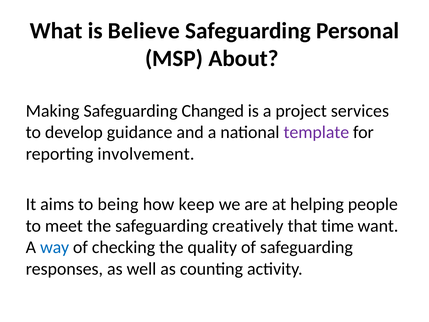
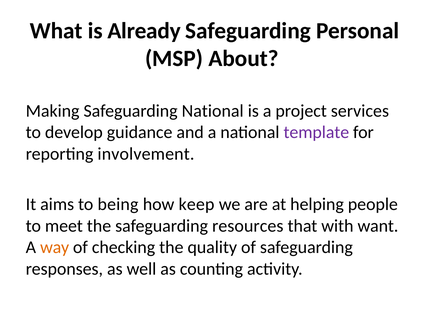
Believe: Believe -> Already (144, 31)
Safeguarding Changed: Changed -> National (213, 111)
creatively: creatively -> resources (248, 226)
time: time -> with (337, 226)
way colour: blue -> orange (55, 247)
